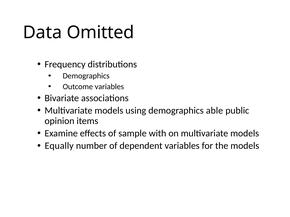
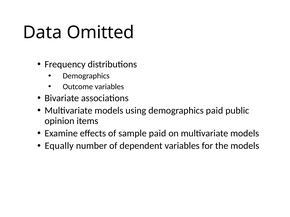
demographics able: able -> paid (214, 111)
sample with: with -> paid (157, 134)
